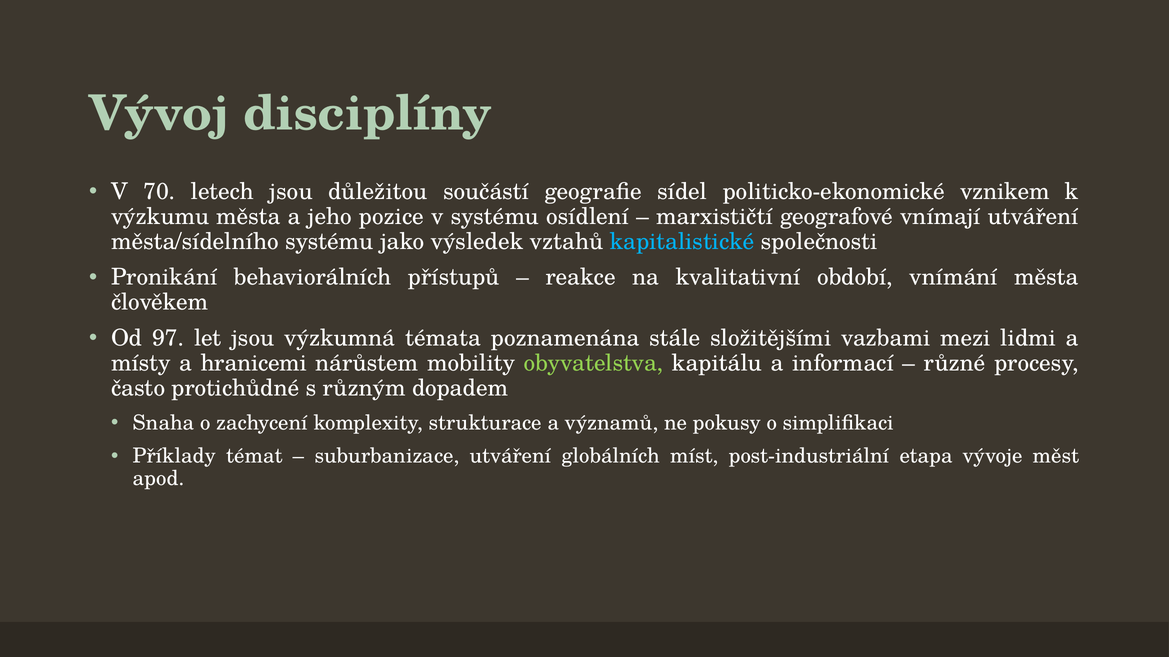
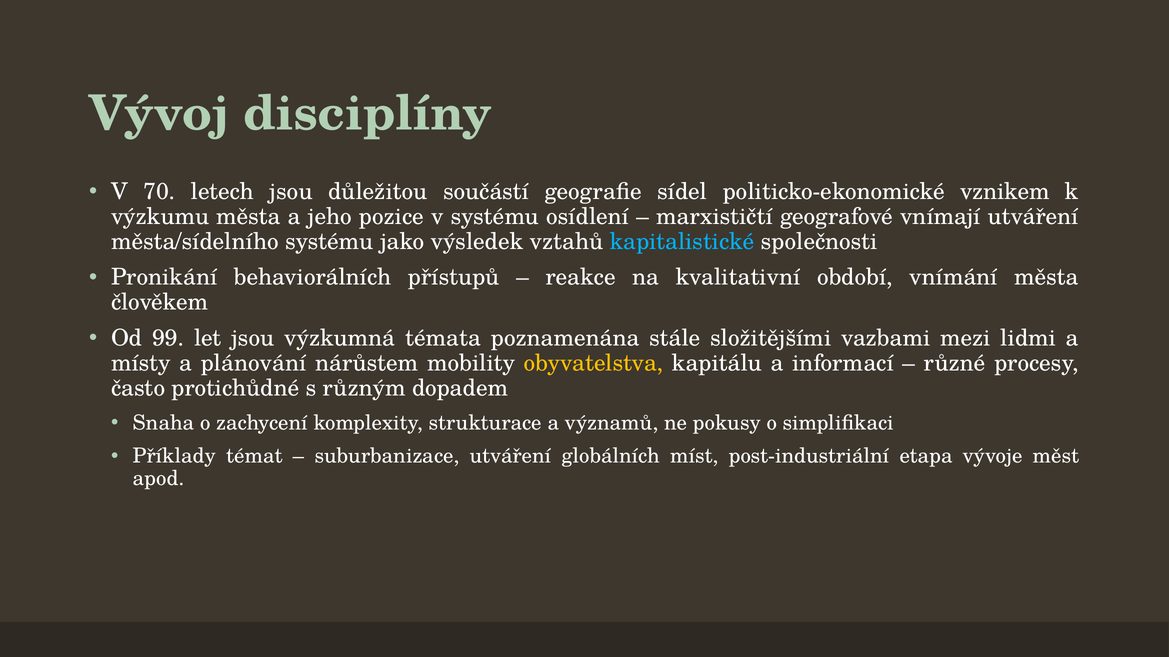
97: 97 -> 99 (168, 338)
hranicemi: hranicemi -> plánování (254, 363)
obyvatelstva colour: light green -> yellow (594, 363)
